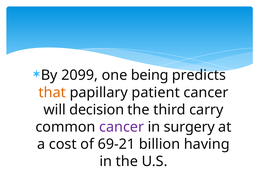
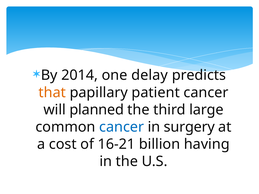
2099: 2099 -> 2014 (80, 75)
being: being -> delay (150, 75)
decision: decision -> planned (97, 110)
carry: carry -> large (206, 110)
cancer colour: purple -> blue (122, 127)
69-21: 69-21 -> 16-21 (116, 144)
